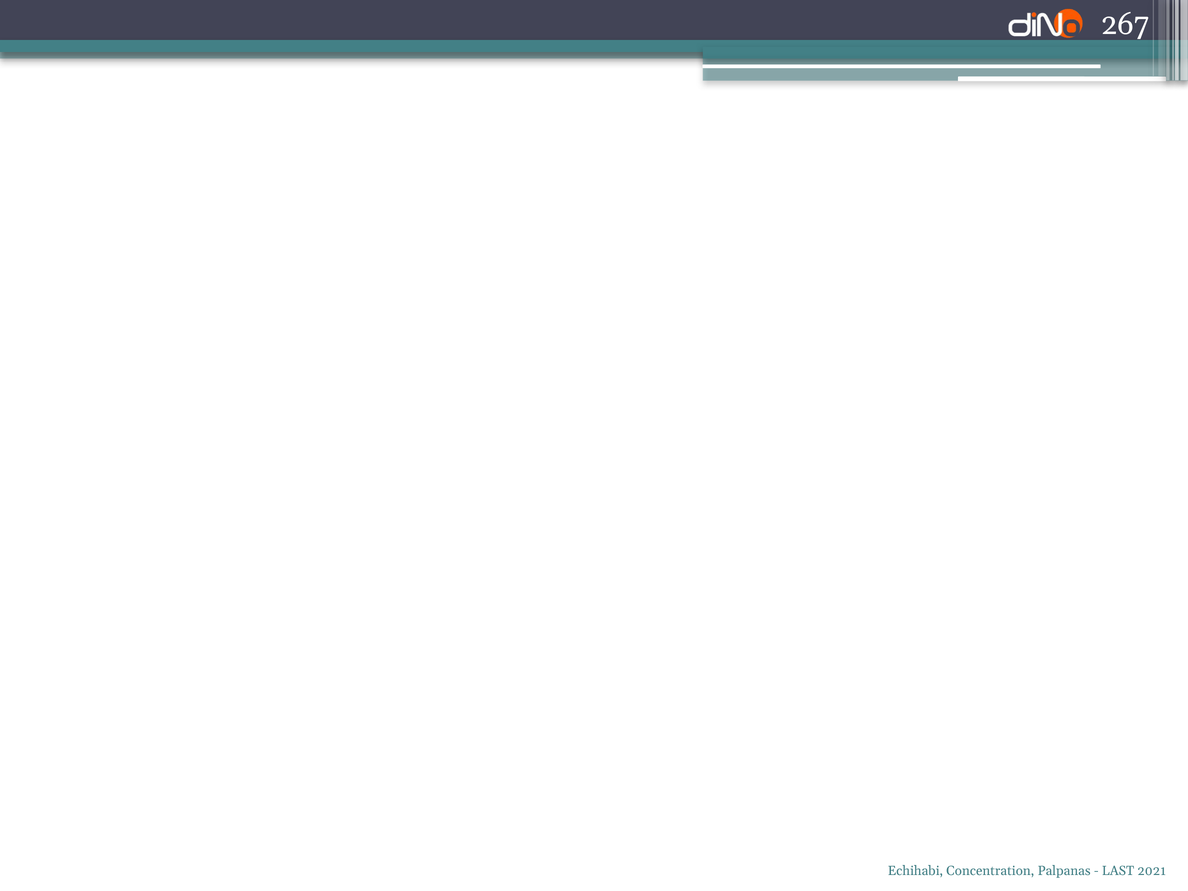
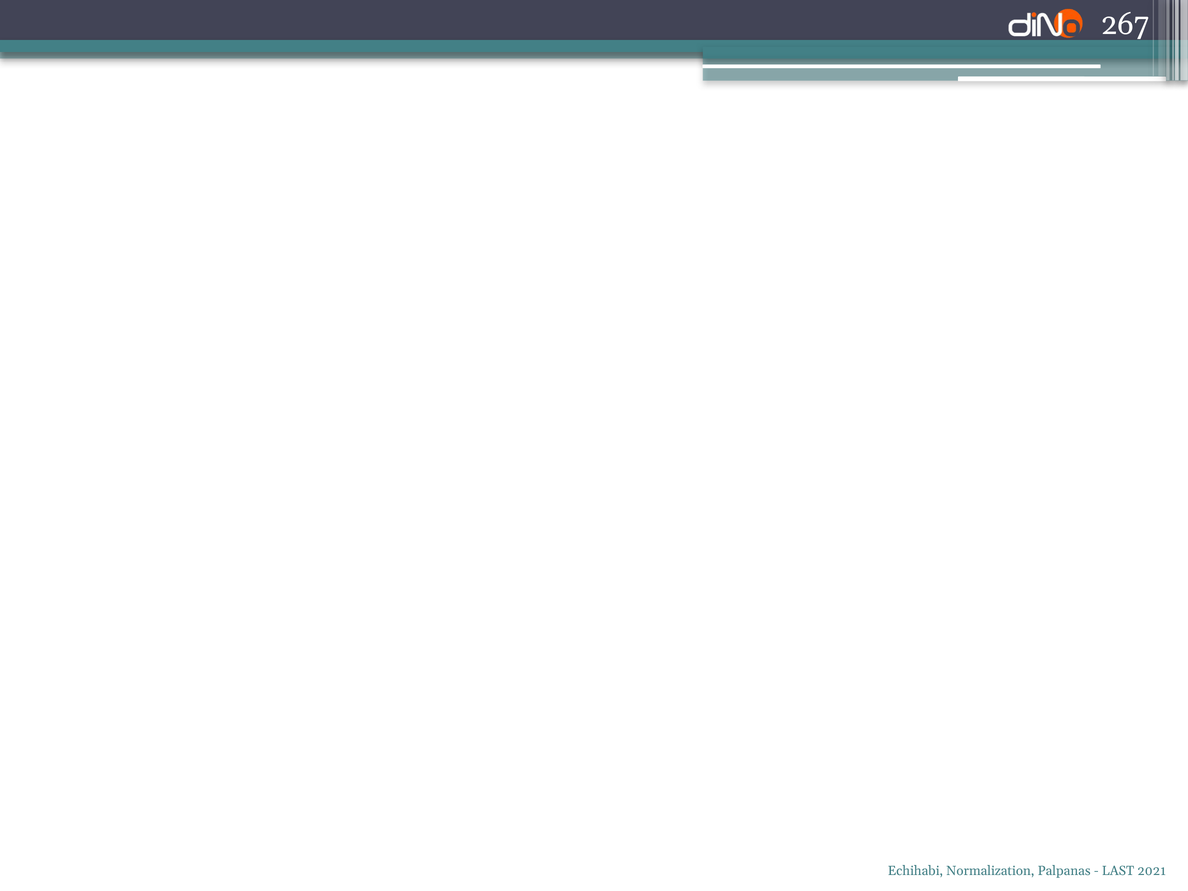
Concentration: Concentration -> Normalization (990, 871)
